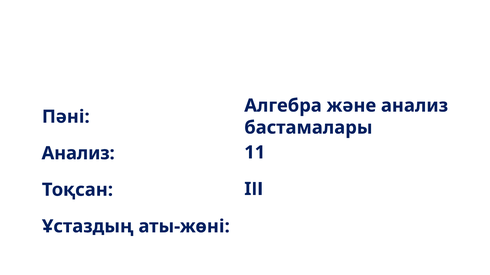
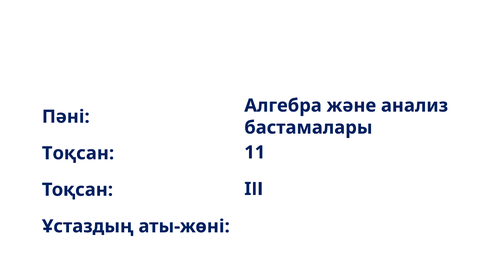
Анализ: Анализ -> Тоқсан (78, 154)
